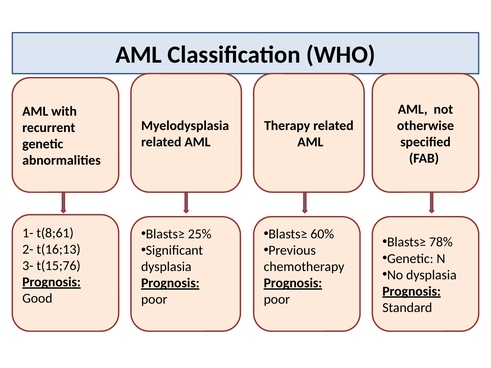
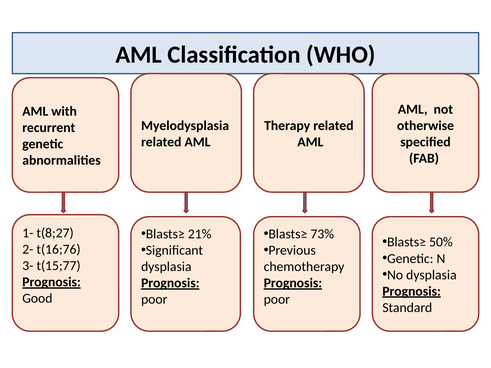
25%: 25% -> 21% (200, 234)
60%: 60% -> 73% (322, 234)
t(8;61: t(8;61 -> t(8;27 (55, 233)
78%: 78% -> 50% (441, 242)
t(16;13: t(16;13 -> t(16;76 (59, 250)
t(15;76: t(15;76 -> t(15;77 (59, 266)
